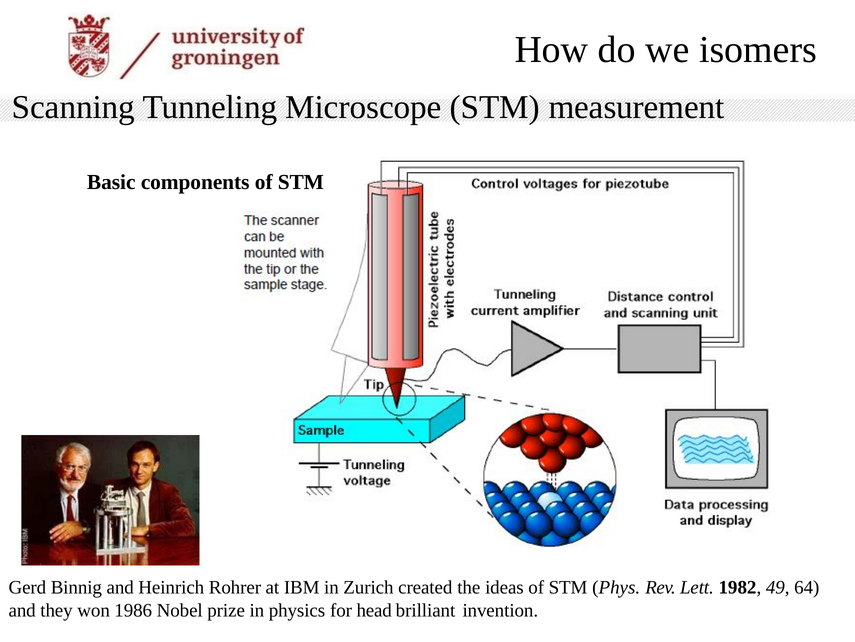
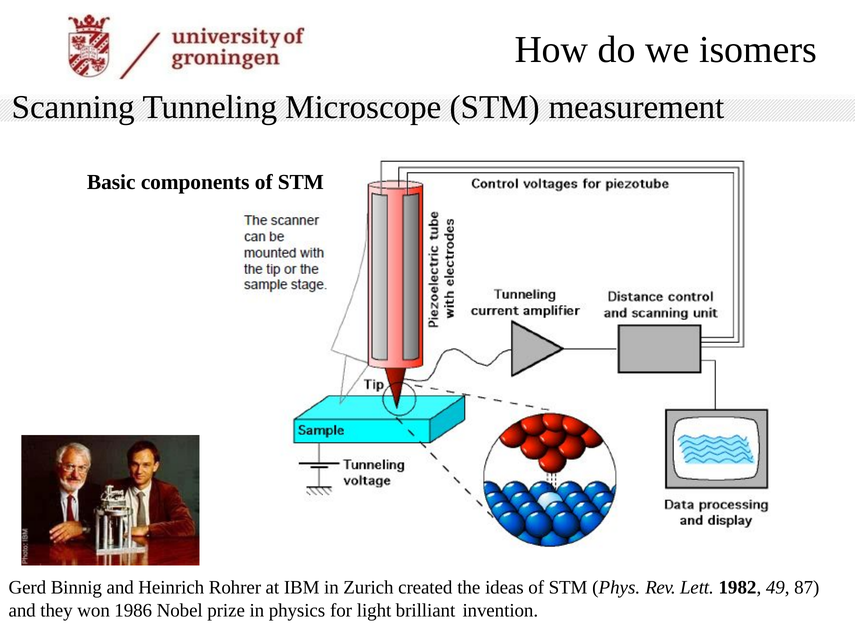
64: 64 -> 87 (807, 587)
head: head -> light (374, 610)
